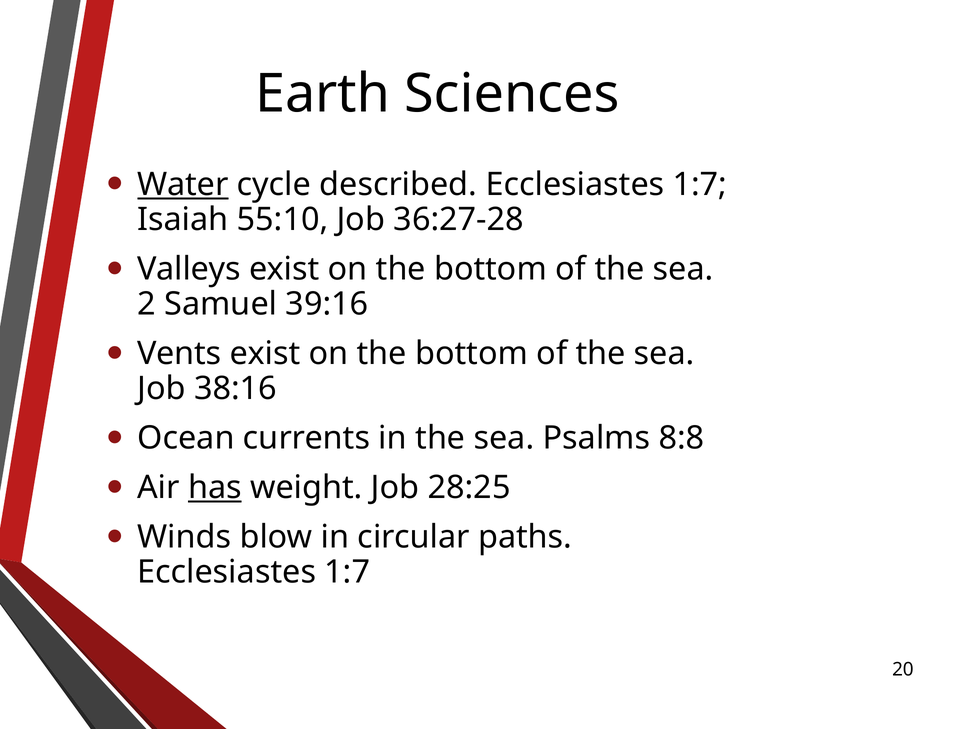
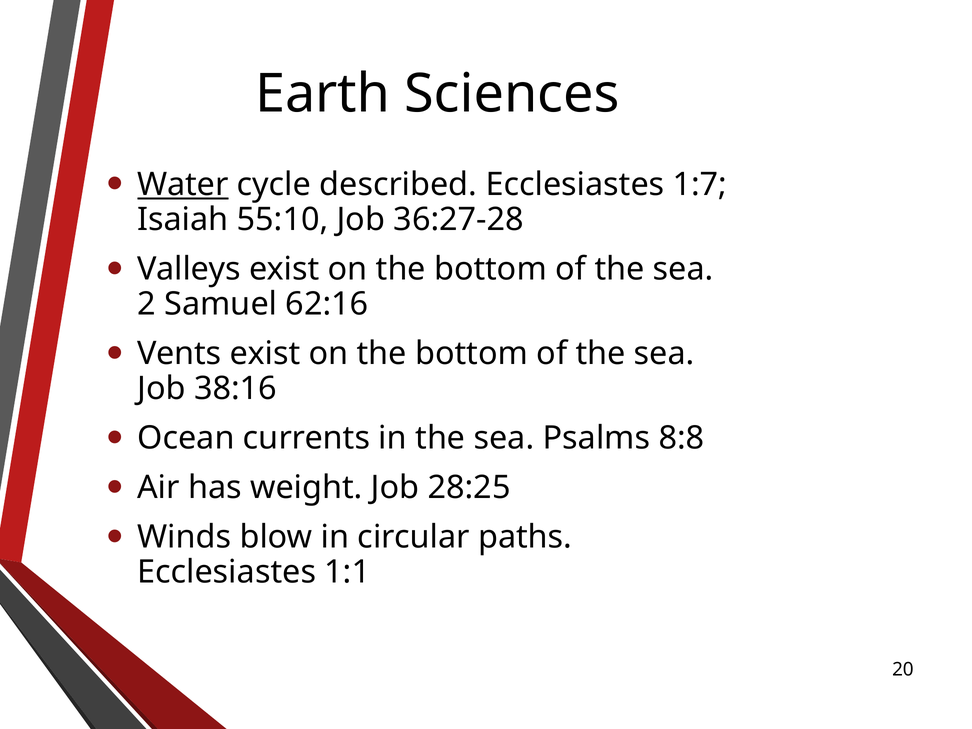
39:16: 39:16 -> 62:16 (327, 304)
has underline: present -> none (215, 488)
1:7: 1:7 -> 1:1 (347, 572)
